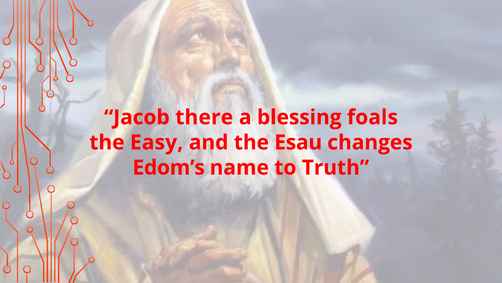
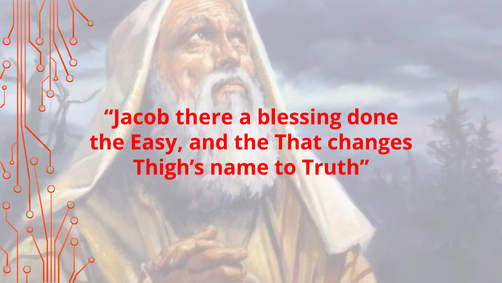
foals: foals -> done (373, 117)
Esau: Esau -> That (298, 142)
Edom’s: Edom’s -> Thigh’s (169, 167)
